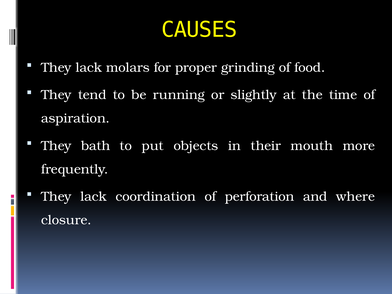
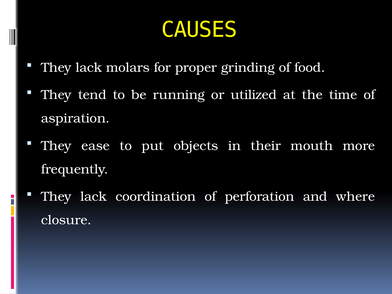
slightly: slightly -> utilized (254, 95)
bath: bath -> ease (96, 146)
